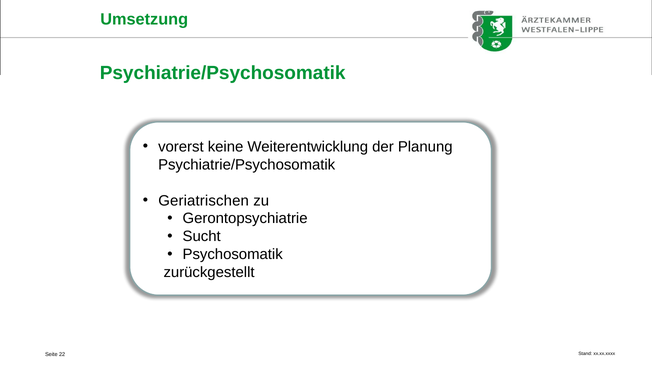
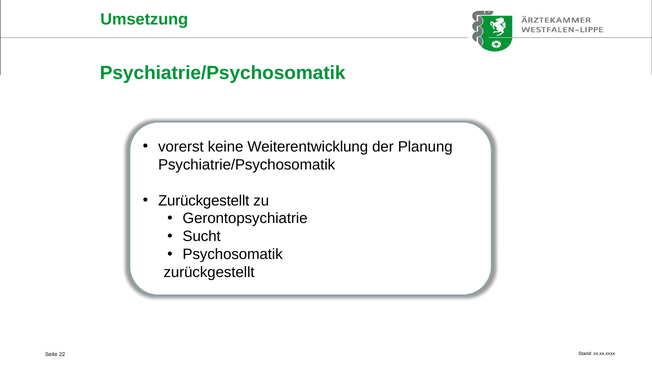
Geriatrischen: Geriatrischen -> Zurückgestellt (204, 200)
